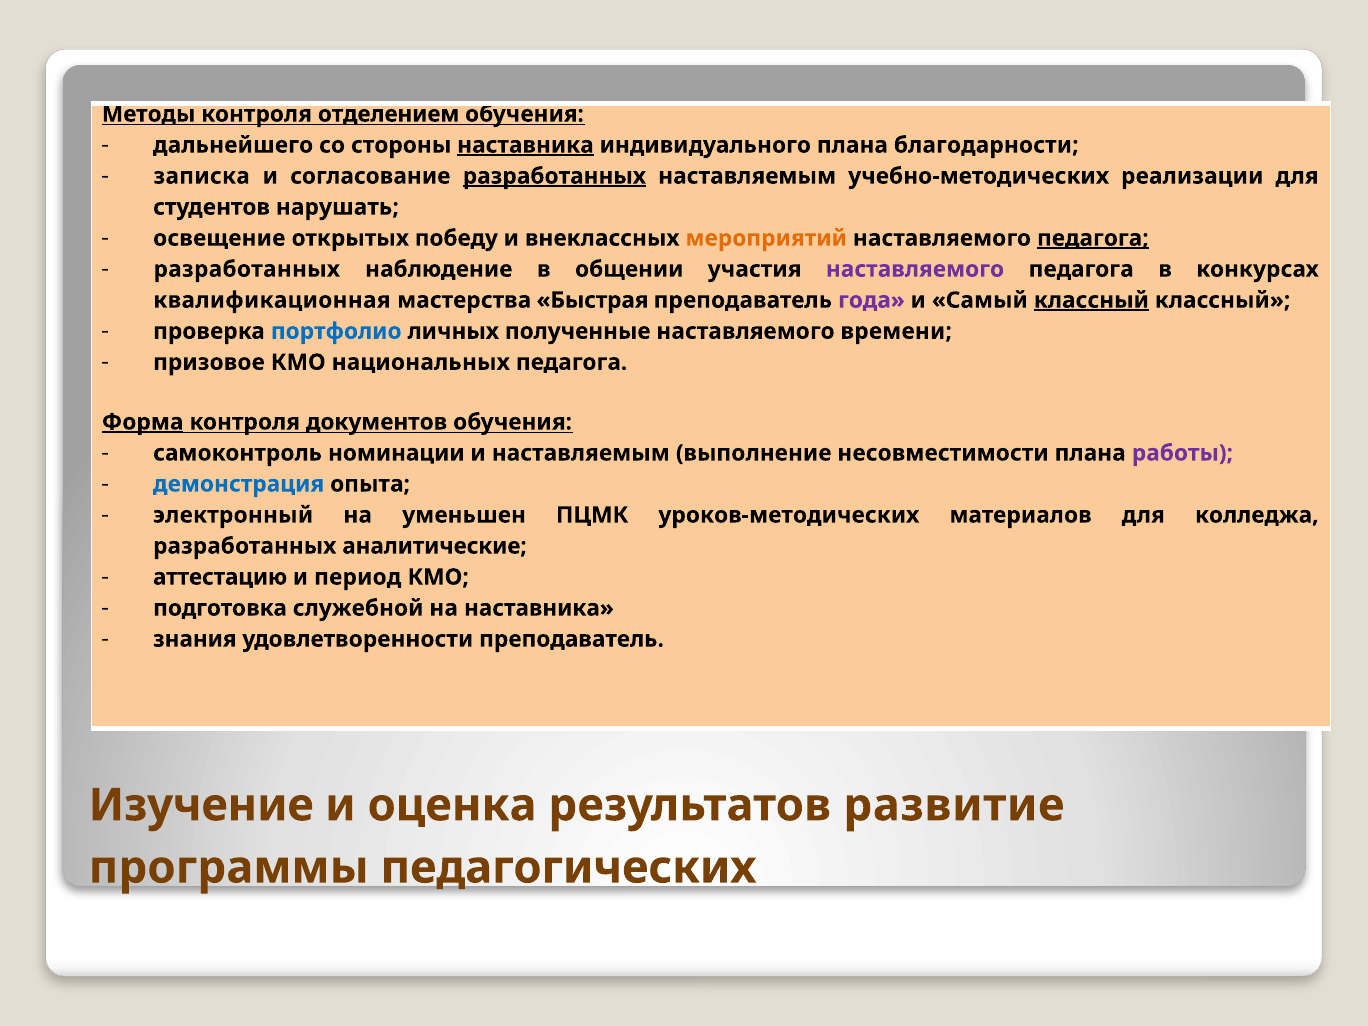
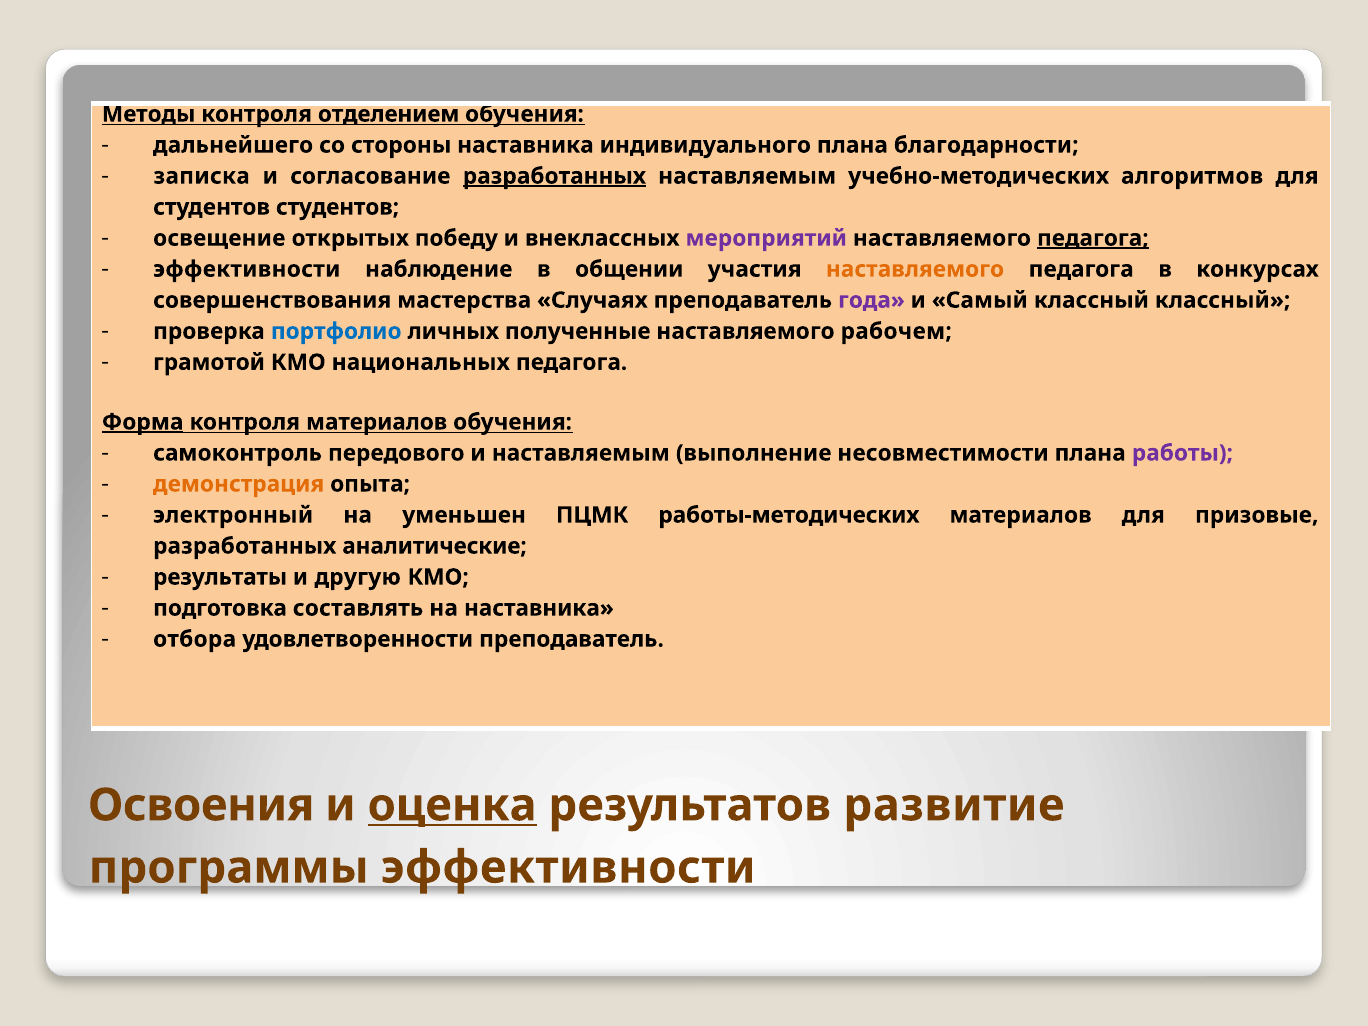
наставника underline: present -> none (525, 145)
реализации: реализации -> алгоритмов (1192, 176)
студентов нарушать: нарушать -> студентов (337, 207)
мероприятий colour: orange -> purple (766, 238)
разработанных: разработанных -> эффективности (247, 269)
наставляемого colour: purple -> orange (915, 269)
квалификационная: квалификационная -> совершенствования (272, 300)
Быстрая: Быстрая -> Случаях (592, 300)
классный underline: present -> none (1091, 300)
времени: времени -> рабочем (896, 331)
призовое: призовое -> грамотой (209, 362)
контроля документов: документов -> материалов (377, 422)
номинации: номинации -> передового (396, 453)
демонстрация colour: blue -> orange (239, 484)
уроков-методических: уроков-методических -> работы-методических (789, 515)
колледжа: колледжа -> призовые (1257, 515)
аттестацию: аттестацию -> результаты (220, 577)
период: период -> другую (358, 577)
служебной: служебной -> составлять (358, 608)
знания: знания -> отбора (195, 639)
Изучение: Изучение -> Освоения (201, 805)
оценка underline: none -> present (452, 805)
программы педагогических: педагогических -> эффективности (568, 868)
